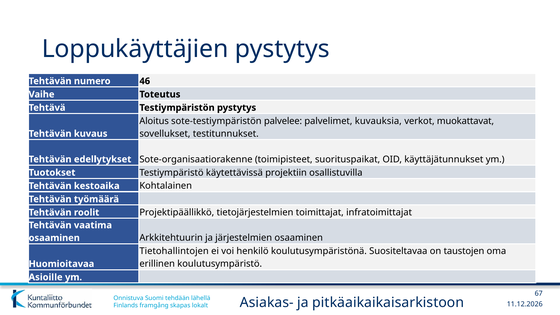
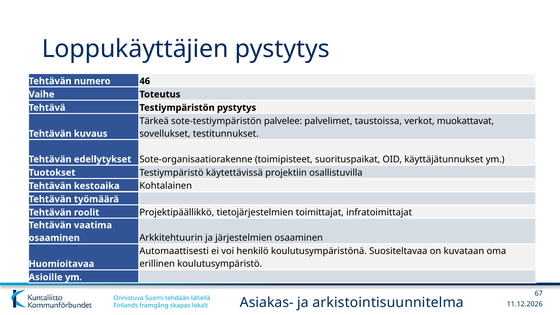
Aloitus: Aloitus -> Tärkeä (154, 121)
kuvauksia: kuvauksia -> taustoissa (378, 121)
Tietohallintojen: Tietohallintojen -> Automaattisesti (174, 251)
taustojen: taustojen -> kuvataan (464, 251)
pitkäaikaikaisarkistoon: pitkäaikaikaisarkistoon -> arkistointisuunnitelma (388, 303)
